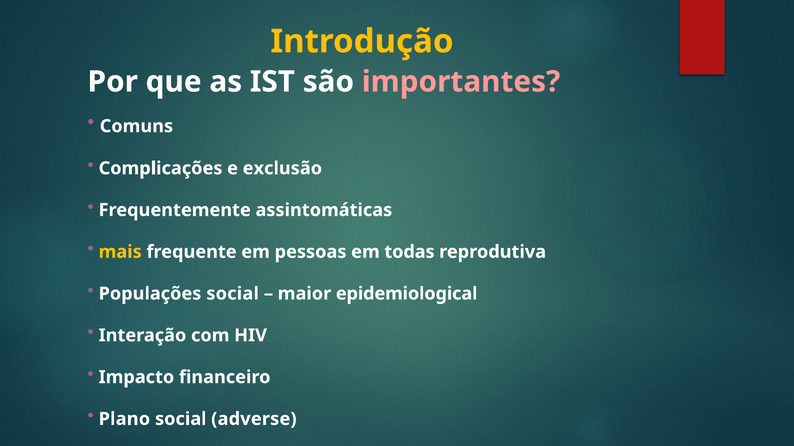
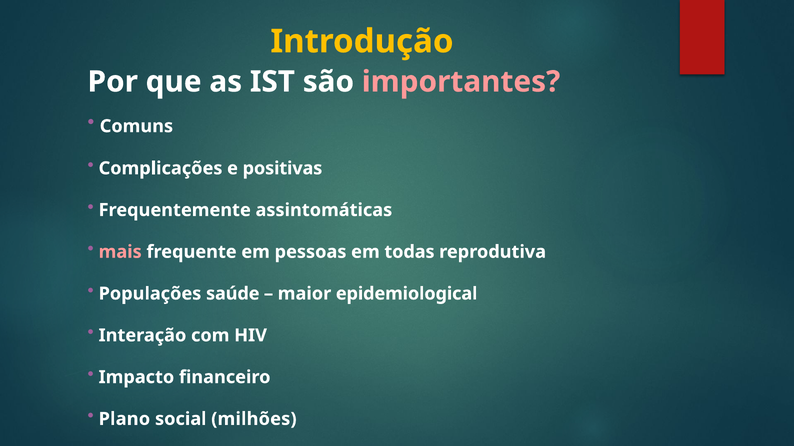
exclusão: exclusão -> positivas (282, 169)
mais colour: yellow -> pink (120, 252)
Populações social: social -> saúde (233, 294)
adverse: adverse -> milhões (254, 419)
